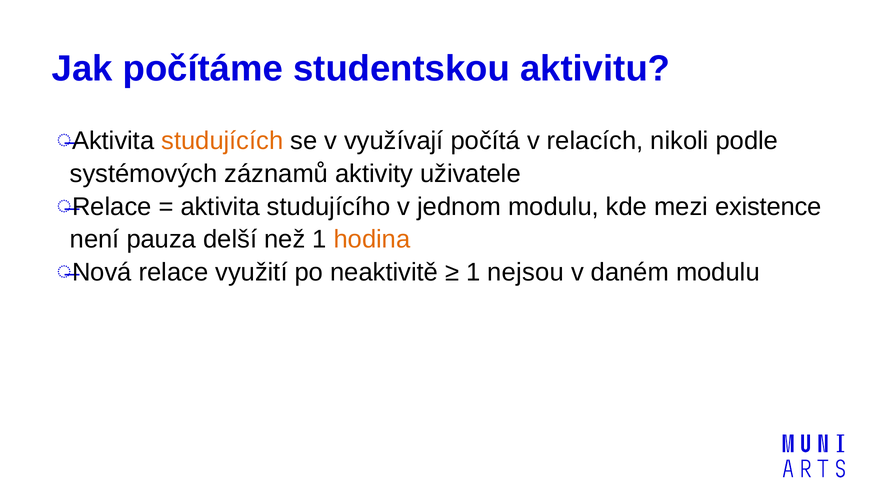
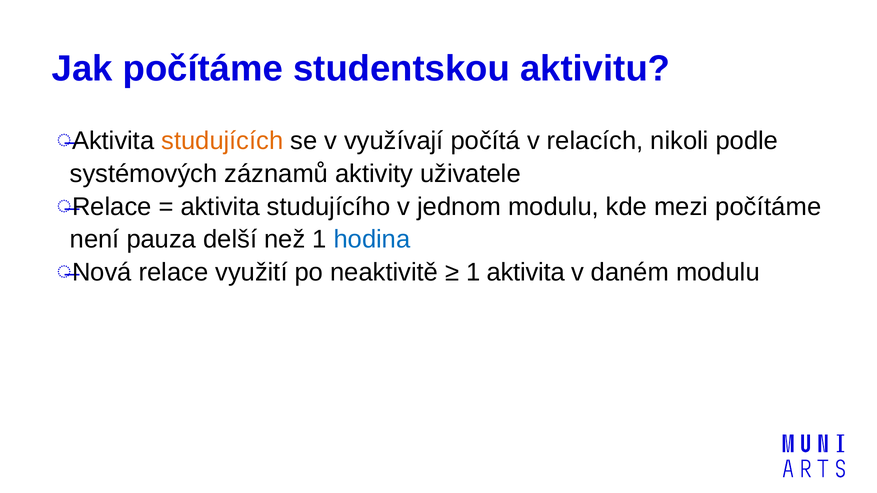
mezi existence: existence -> počítáme (768, 207)
hodina colour: orange -> blue (372, 240)
1 nejsou: nejsou -> aktivita (526, 273)
